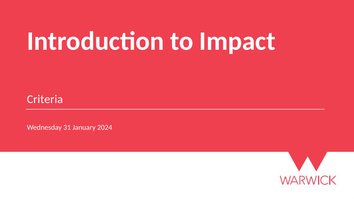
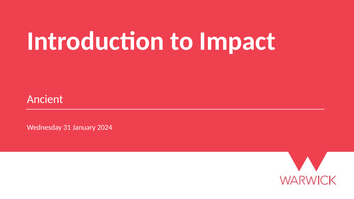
Criteria: Criteria -> Ancient (45, 99)
